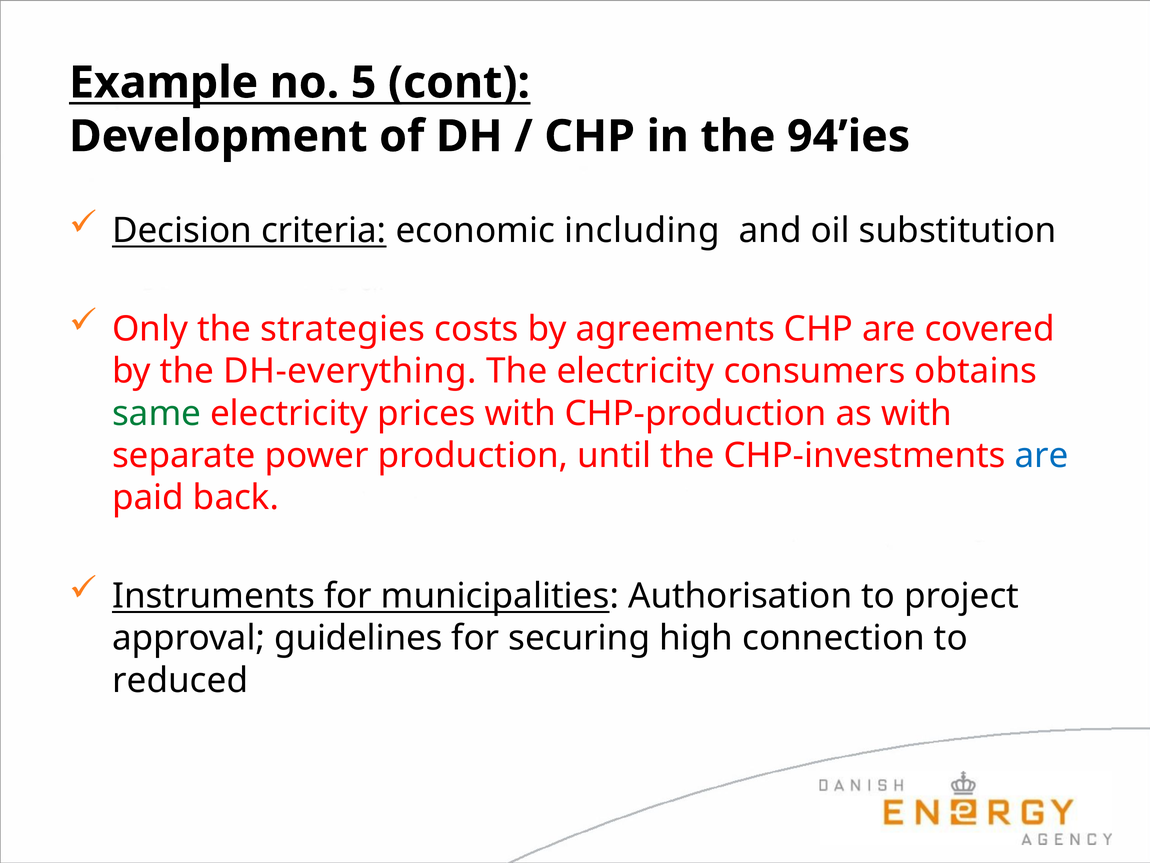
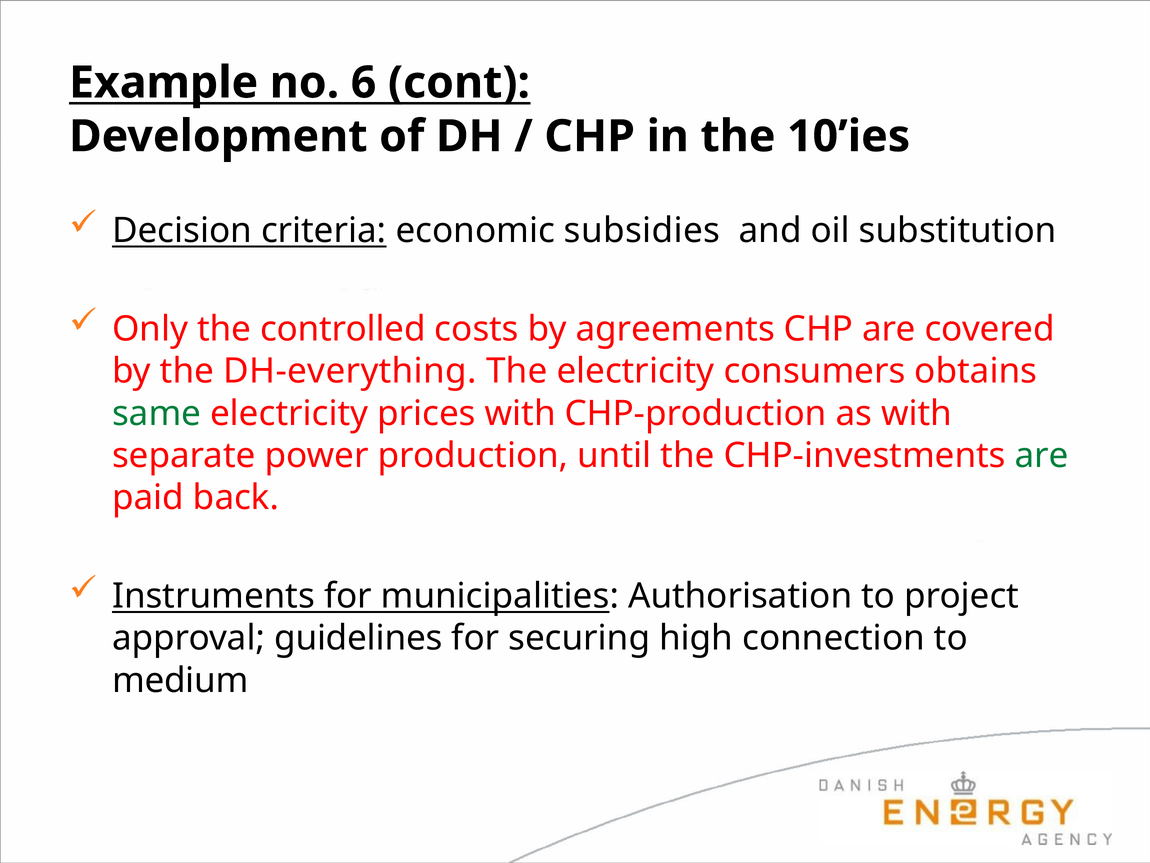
5: 5 -> 6 (364, 83)
94’ies: 94’ies -> 10’ies (849, 136)
including: including -> subsidies (642, 231)
strategies: strategies -> controlled (343, 329)
are colour: blue -> green (1042, 455)
reduced: reduced -> medium (180, 680)
